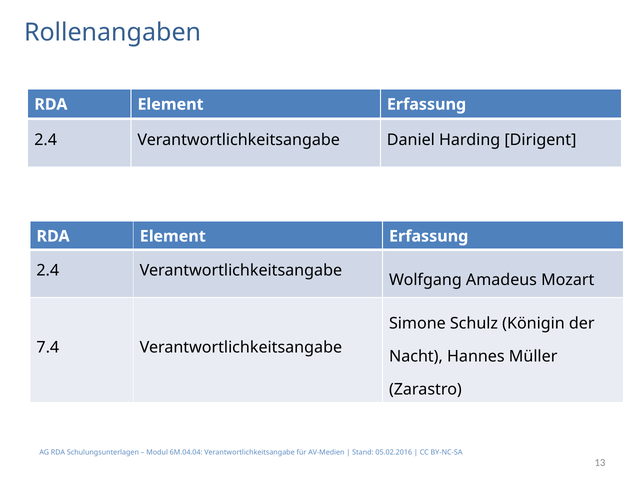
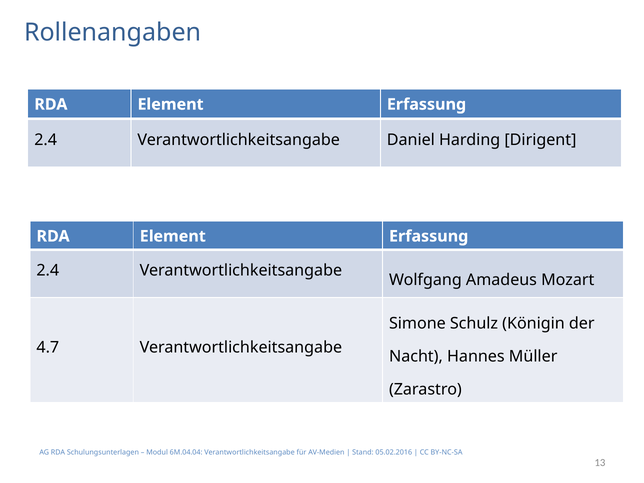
7.4: 7.4 -> 4.7 (48, 347)
